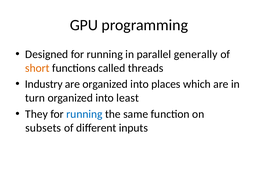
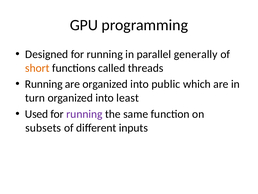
Industry: Industry -> Running (44, 84)
places: places -> public (166, 84)
They: They -> Used (37, 114)
running colour: blue -> purple (84, 114)
